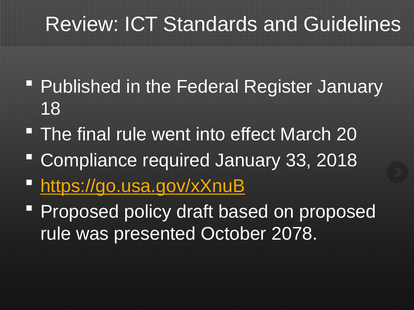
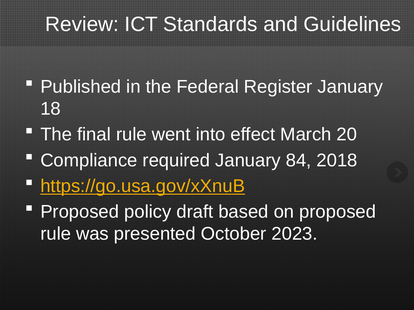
33: 33 -> 84 (299, 161)
2078: 2078 -> 2023 (295, 234)
